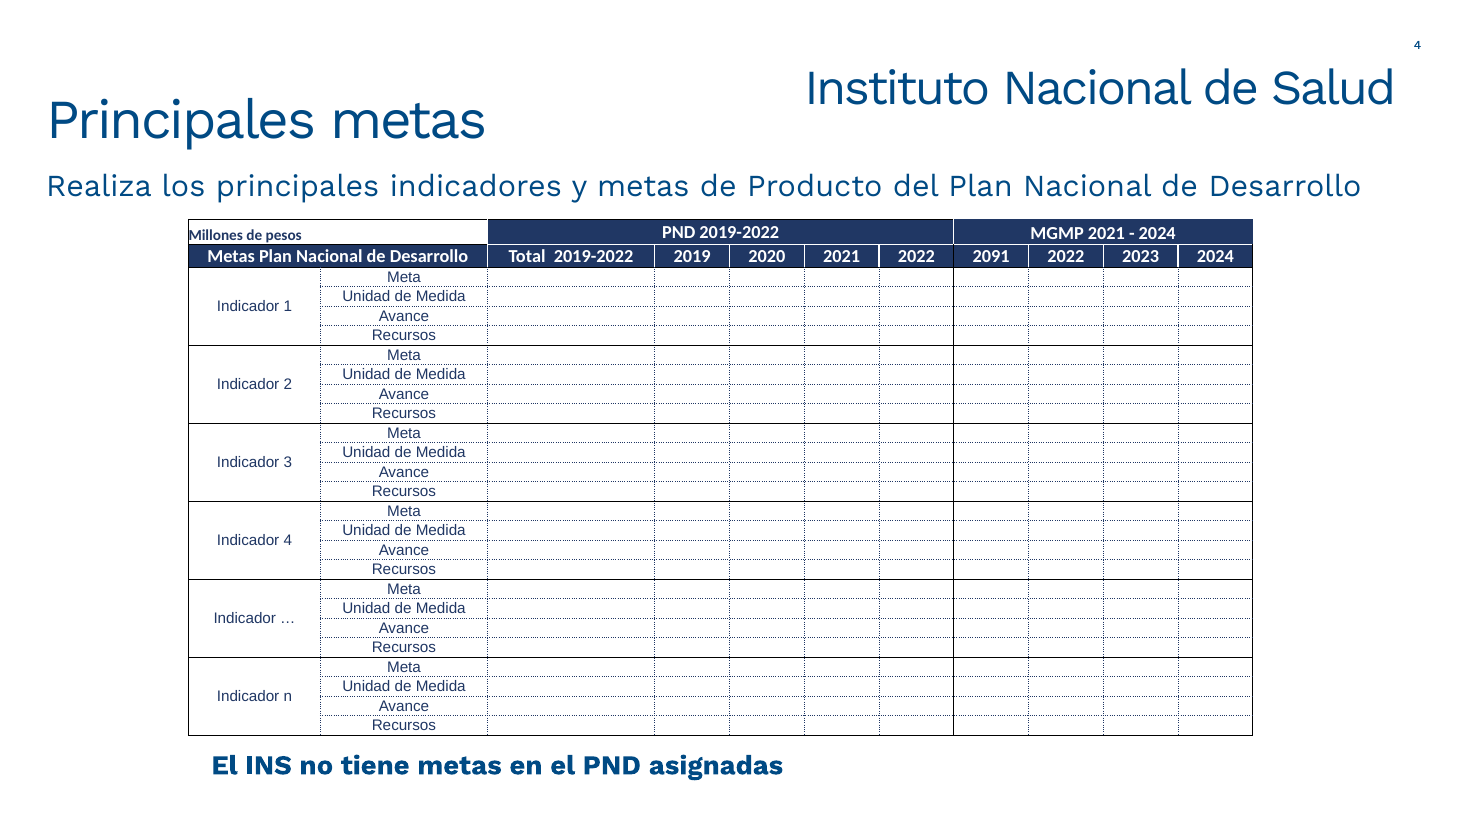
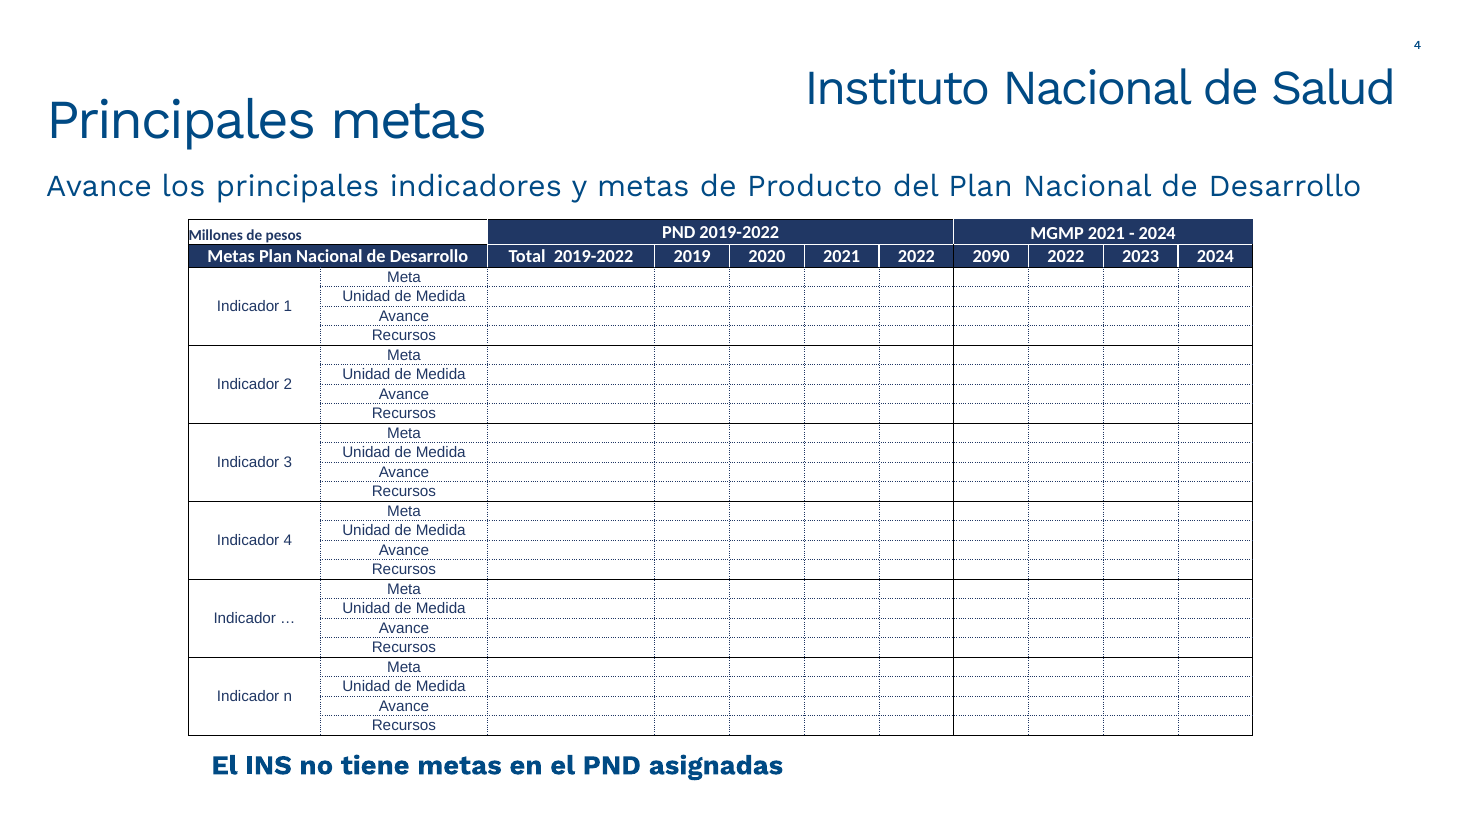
Realiza: Realiza -> Avance (99, 186)
2091: 2091 -> 2090 (991, 256)
